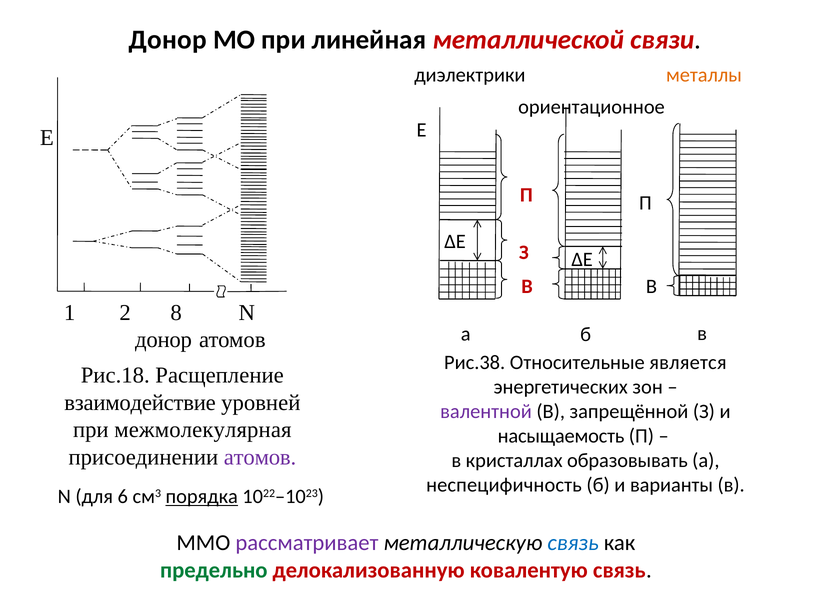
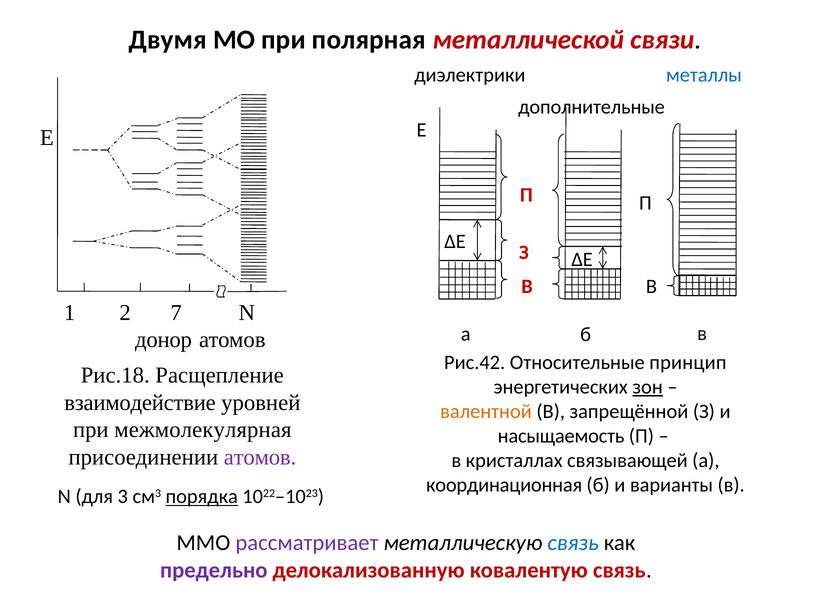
Донор: Донор -> Двумя (168, 40)
линейная: линейная -> полярная (369, 40)
металлы colour: orange -> blue (704, 75)
ориентационное: ориентационное -> дополнительные (592, 107)
8: 8 -> 7 (176, 312)
Рис.38: Рис.38 -> Рис.42 (475, 362)
является: является -> принцип (688, 362)
зон underline: none -> present (648, 387)
валентной colour: purple -> orange (486, 411)
образовывать: образовывать -> связывающей (627, 460)
неспецифичность: неспецифичность -> координационная (504, 485)
6: 6 -> 3 (123, 496)
предельно colour: green -> purple (214, 570)
